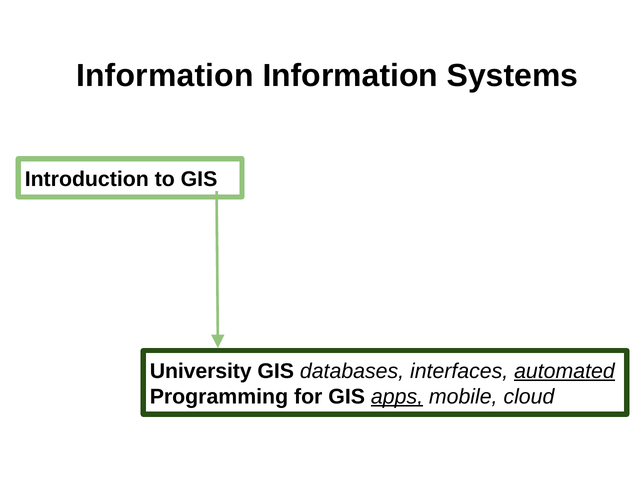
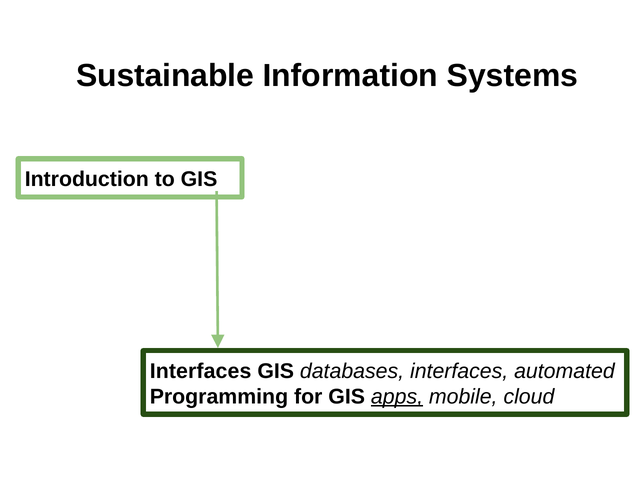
Information: Information -> Sustainable (165, 76)
University: University -> Interfaces (201, 371)
automated underline: present -> none (564, 371)
